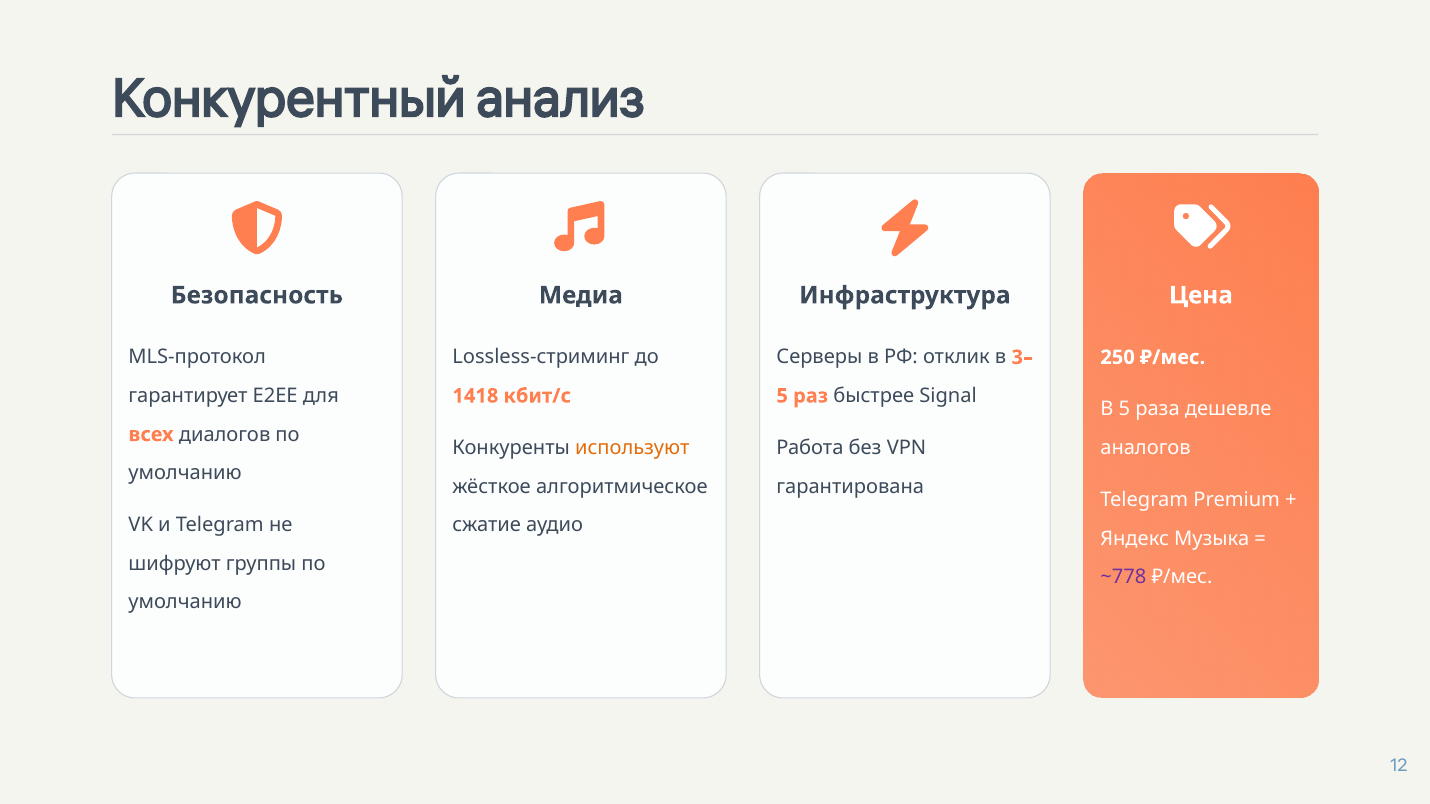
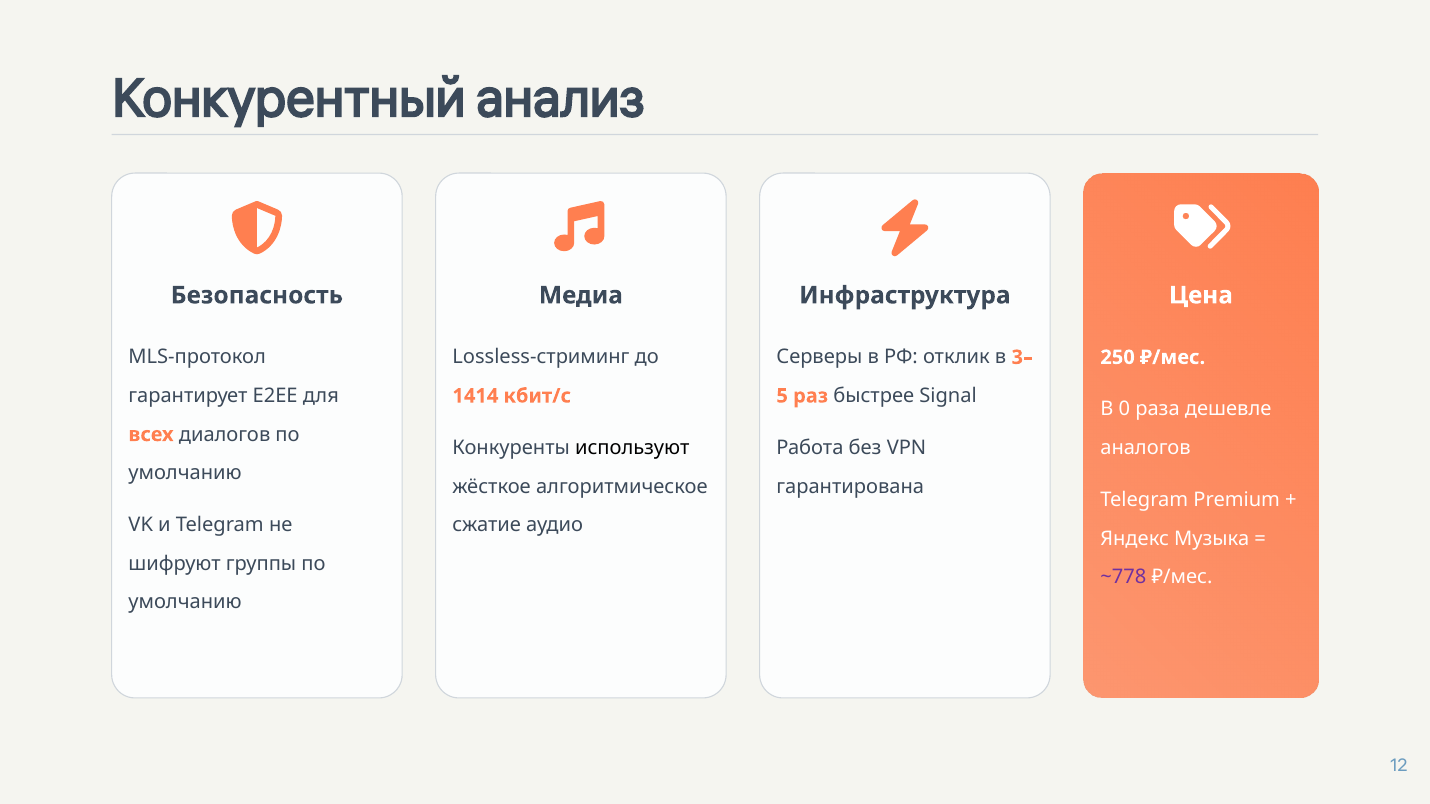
1418: 1418 -> 1414 (475, 396)
В 5: 5 -> 0 (1124, 409)
используют colour: orange -> black (632, 448)
